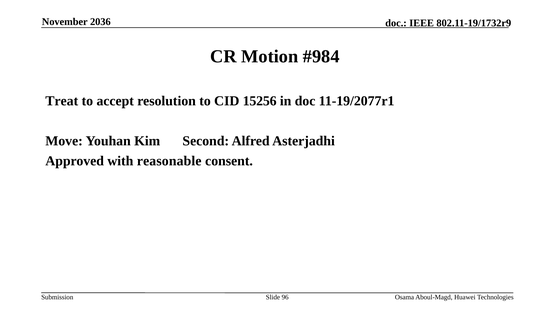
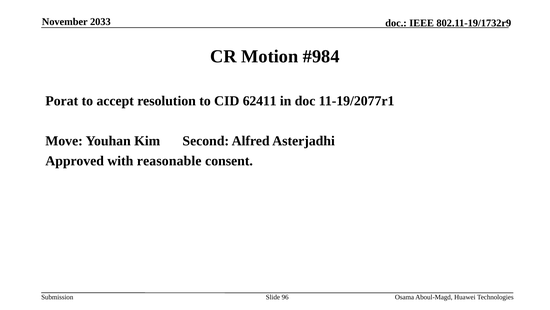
2036: 2036 -> 2033 (100, 22)
Treat: Treat -> Porat (62, 101)
15256: 15256 -> 62411 (260, 101)
